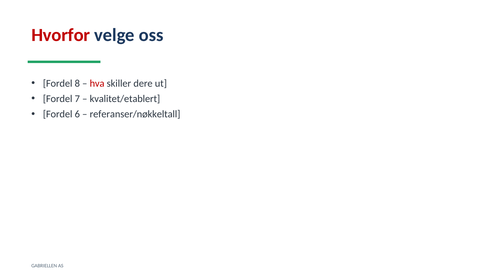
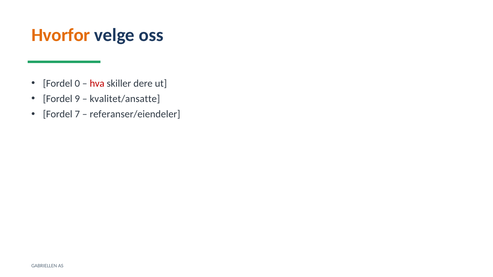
Hvorfor colour: red -> orange (61, 35)
8: 8 -> 0 (77, 83)
7: 7 -> 9 (77, 99)
kvalitet/etablert: kvalitet/etablert -> kvalitet/ansatte (125, 99)
6: 6 -> 7 (77, 114)
referanser/nøkkeltall: referanser/nøkkeltall -> referanser/eiendeler (135, 114)
